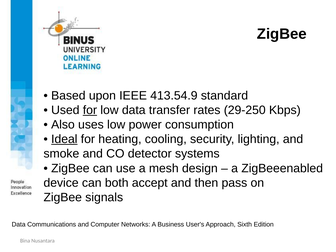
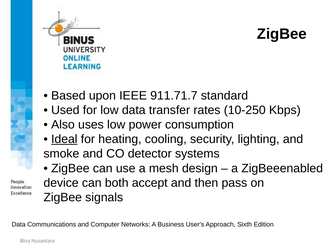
413.54.9: 413.54.9 -> 911.71.7 (174, 96)
for underline: present -> none (90, 110)
29-250: 29-250 -> 10-250 (245, 110)
